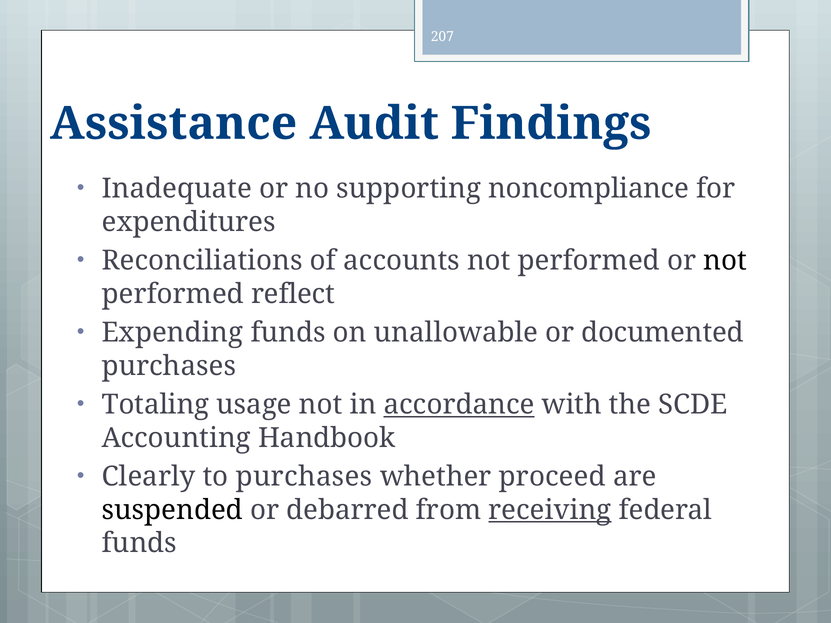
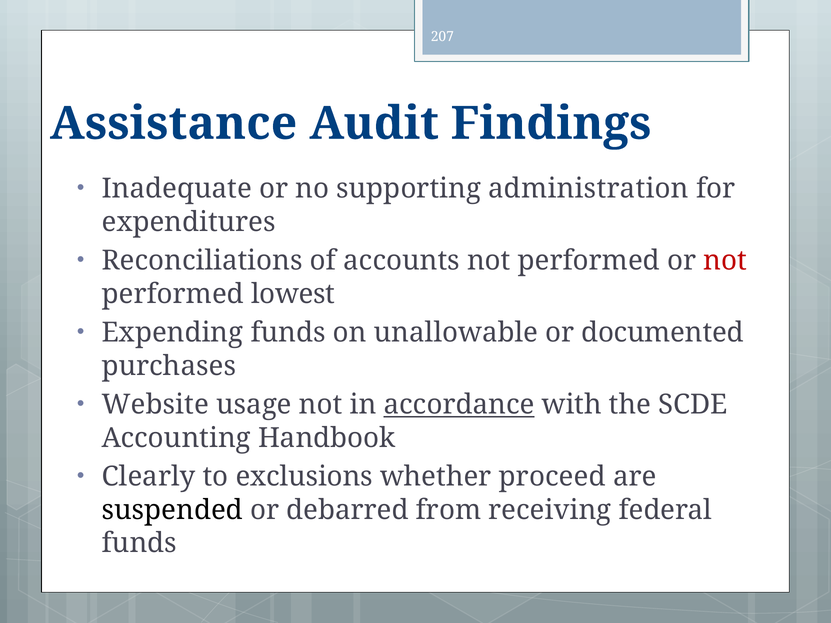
noncompliance: noncompliance -> administration (588, 189)
not colour: black -> red (725, 261)
reflect: reflect -> lowest (293, 294)
Totaling: Totaling -> Website (155, 405)
to purchases: purchases -> exclusions (304, 477)
receiving underline: present -> none (550, 510)
